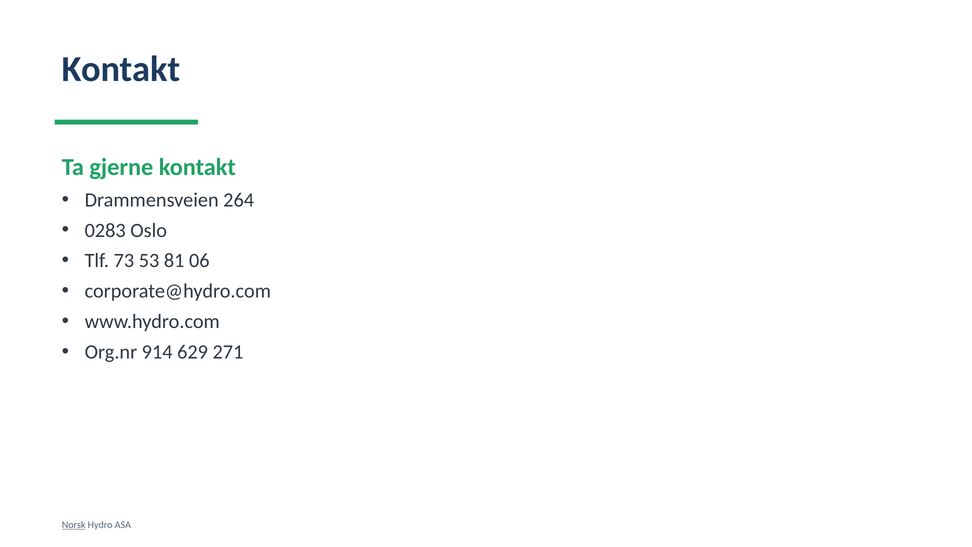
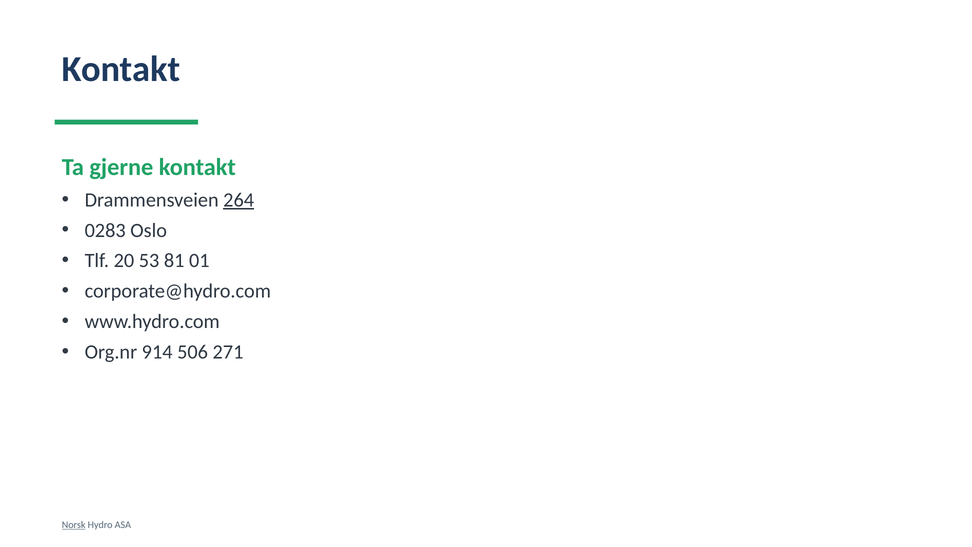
264 underline: none -> present (239, 200)
73: 73 -> 20 (124, 261)
06: 06 -> 01 (199, 261)
629: 629 -> 506 (193, 352)
